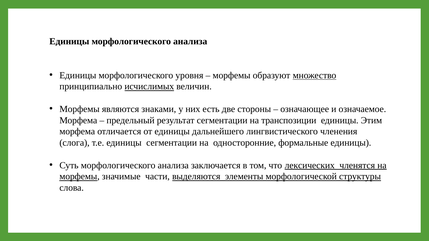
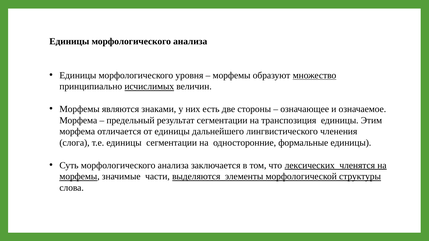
транспозиции: транспозиции -> транспозиция (289, 120)
